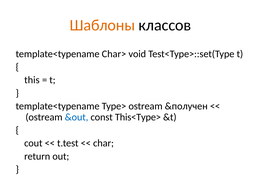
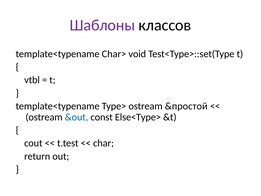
Шаблоны colour: orange -> purple (102, 25)
this: this -> vtbl (32, 80)
&получен: &получен -> &простой (186, 106)
This<Type>: This<Type> -> Else<Type> (138, 117)
